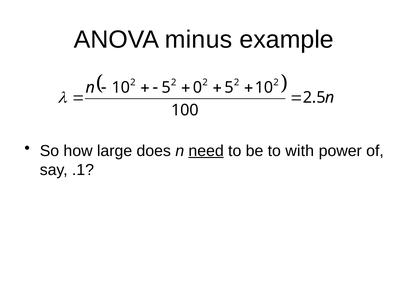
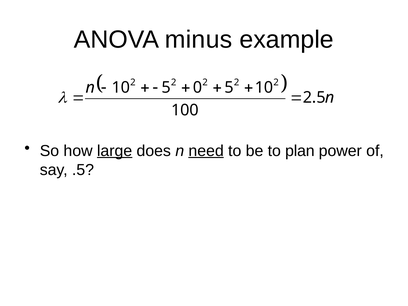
large underline: none -> present (115, 151)
with: with -> plan (300, 151)
.1: .1 -> .5 (83, 170)
